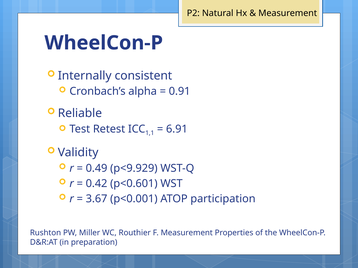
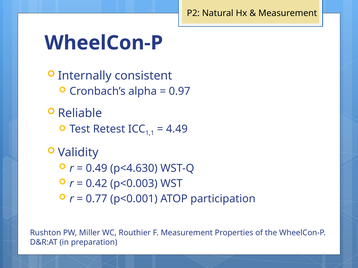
0.91: 0.91 -> 0.97 (180, 92)
6.91: 6.91 -> 4.49 (177, 129)
p<9.929: p<9.929 -> p<4.630 (134, 169)
p<0.601: p<0.601 -> p<0.003 (134, 184)
3.67: 3.67 -> 0.77 (97, 199)
